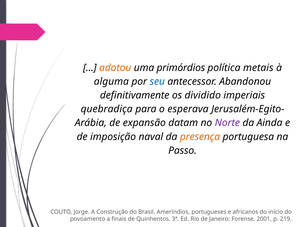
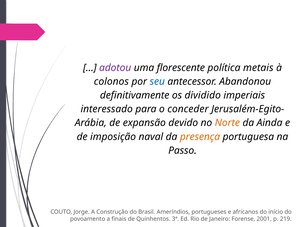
adotou colour: orange -> purple (115, 68)
primórdios: primórdios -> florescente (181, 68)
alguma: alguma -> colonos (111, 81)
quebradiça: quebradiça -> interessado (107, 109)
esperava: esperava -> conceder (188, 109)
datam: datam -> devido (183, 123)
Norte colour: purple -> orange (227, 123)
